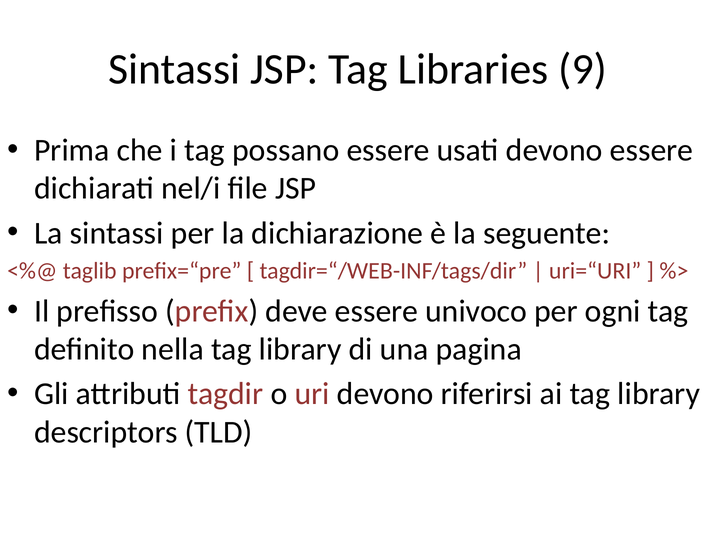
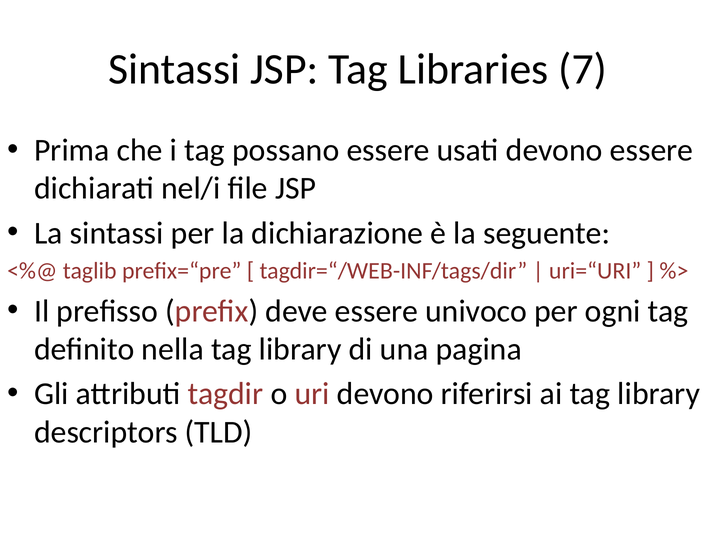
9: 9 -> 7 (583, 69)
